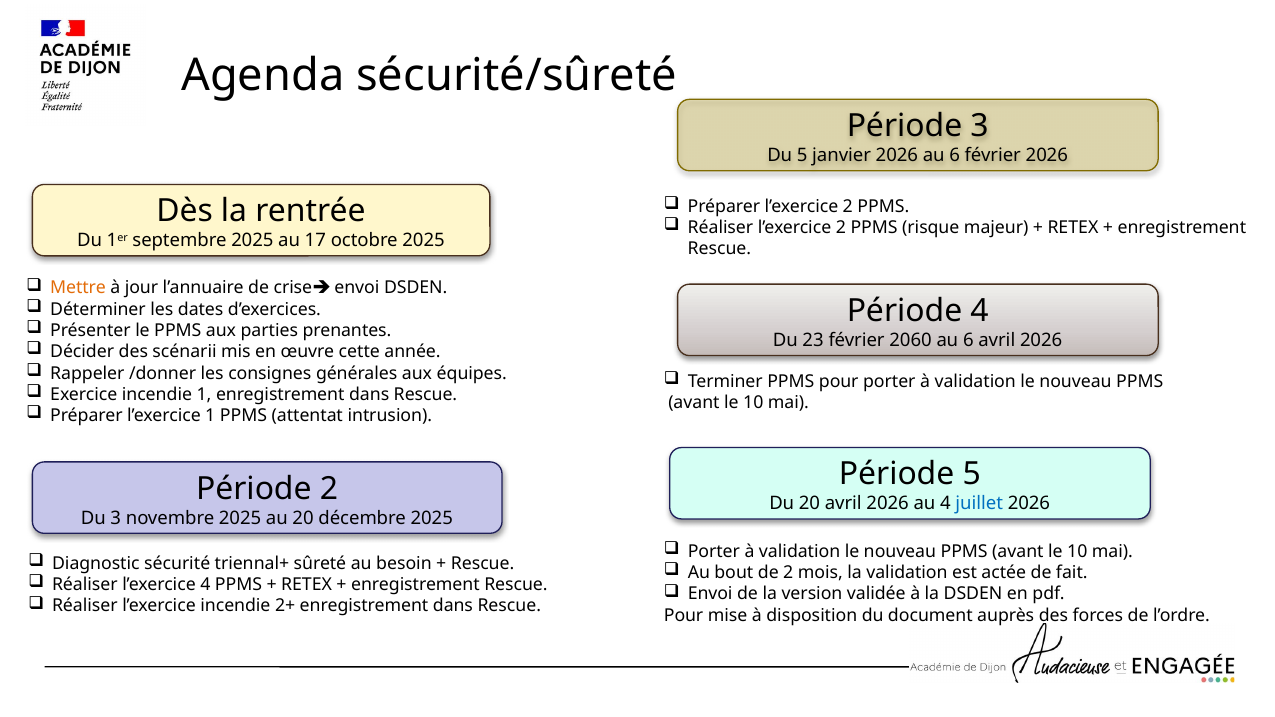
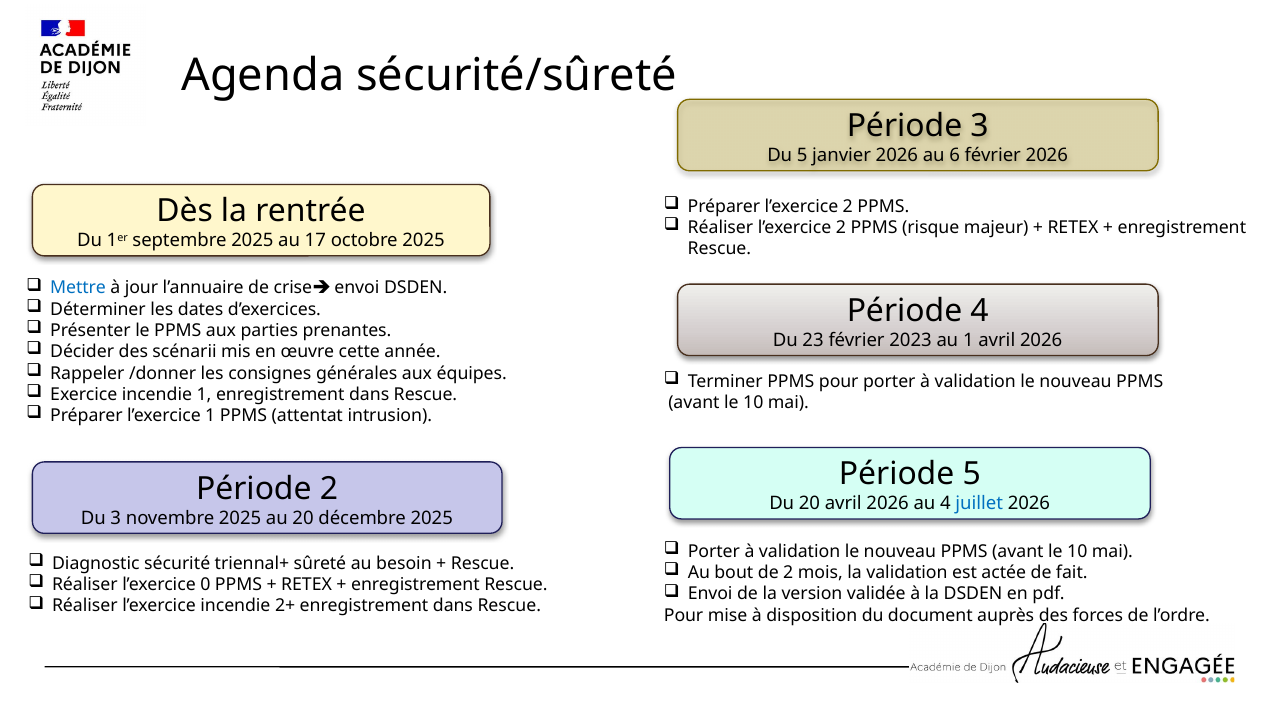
Mettre colour: orange -> blue (78, 288)
2060: 2060 -> 2023 (911, 340)
6: 6 -> 1 (968, 340)
l’exercice 4: 4 -> 0 (205, 585)
